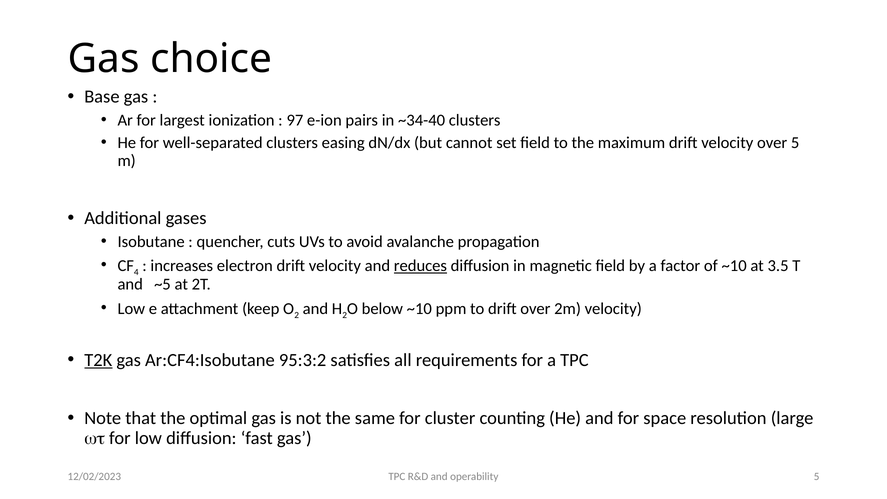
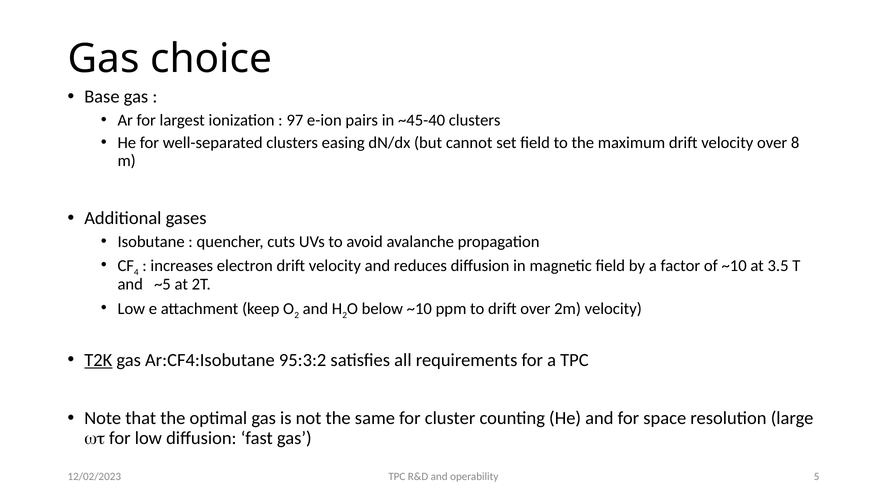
~34-40: ~34-40 -> ~45-40 (422, 120)
over 5: 5 -> 8 (795, 143)
reduces underline: present -> none (420, 266)
